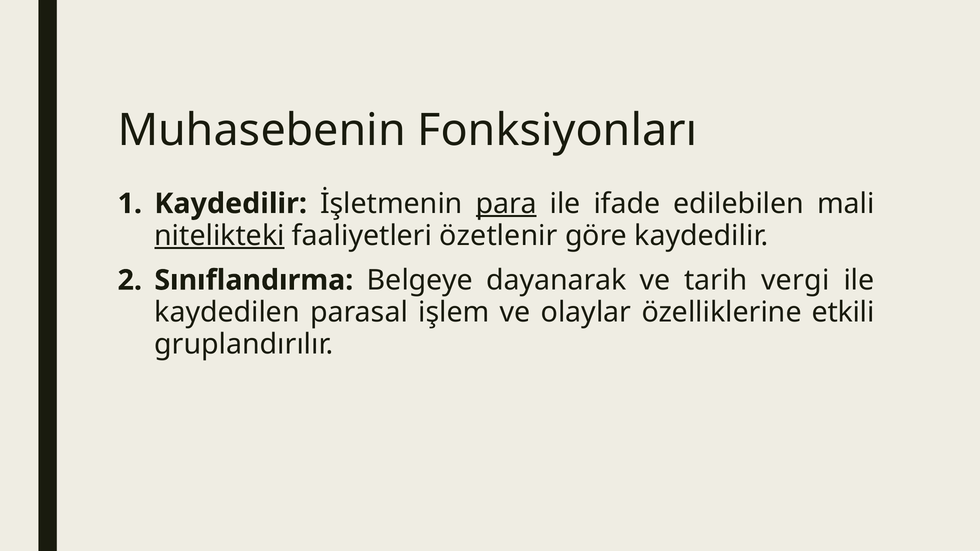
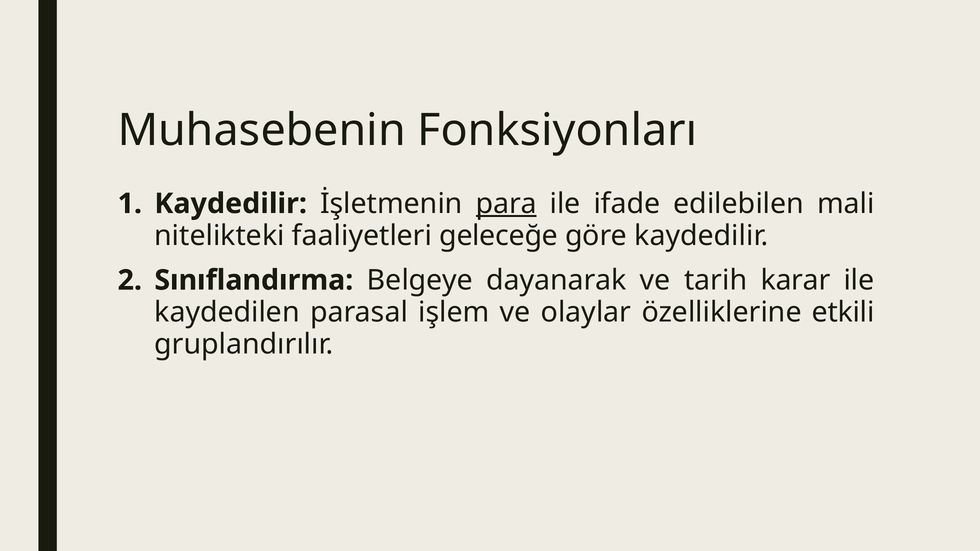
nitelikteki underline: present -> none (220, 236)
özetlenir: özetlenir -> geleceğe (499, 236)
vergi: vergi -> karar (796, 280)
